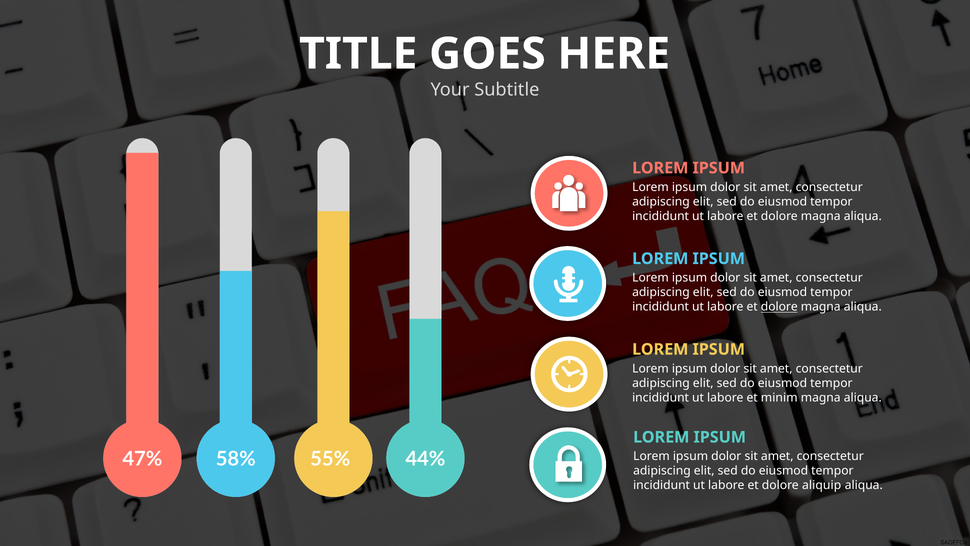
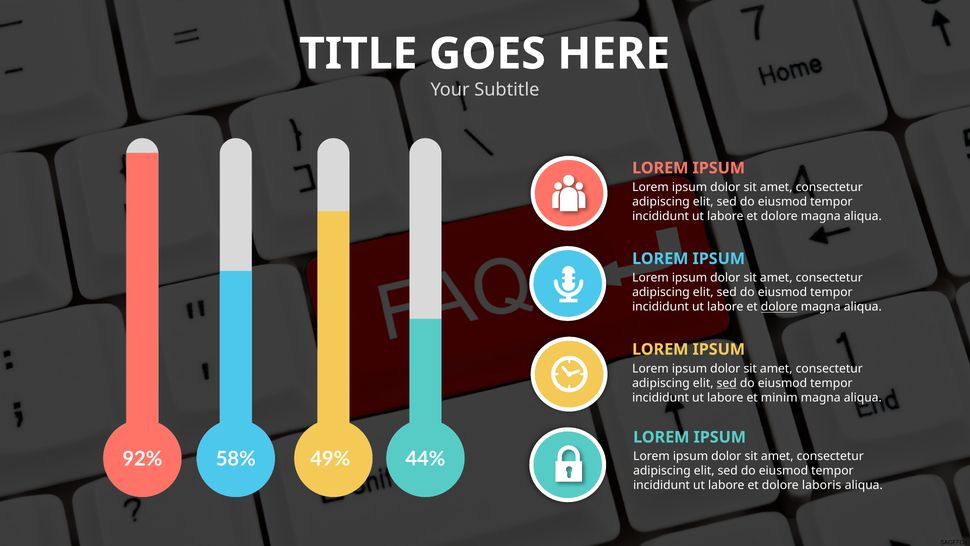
sed underline: none -> present (727, 383)
47%: 47% -> 92% (142, 459)
55%: 55% -> 49% (330, 459)
aliquip: aliquip -> laboris (822, 485)
